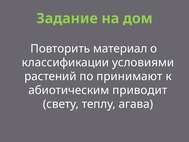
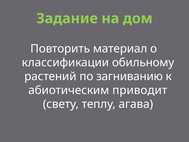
условиями: условиями -> обильному (143, 62)
принимают: принимают -> загниванию (130, 76)
